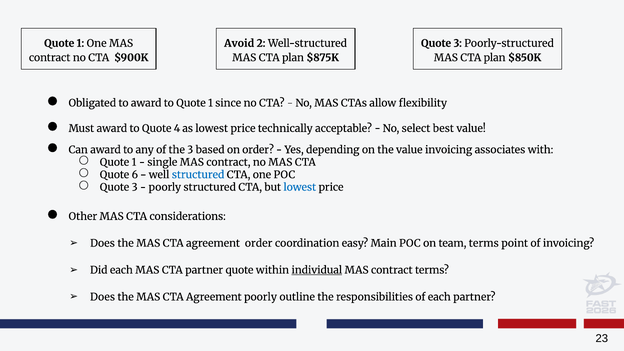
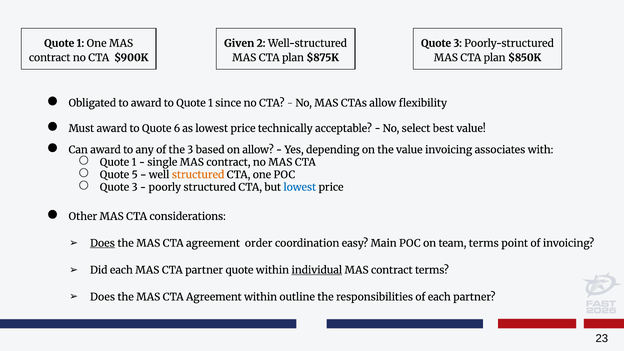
Avoid: Avoid -> Given (239, 43)
4: 4 -> 6 (177, 128)
on order: order -> allow (258, 150)
6: 6 -> 5 (135, 175)
structured colour: blue -> orange (198, 175)
Does underline: none -> present (102, 243)
Agreement poorly: poorly -> within (261, 297)
